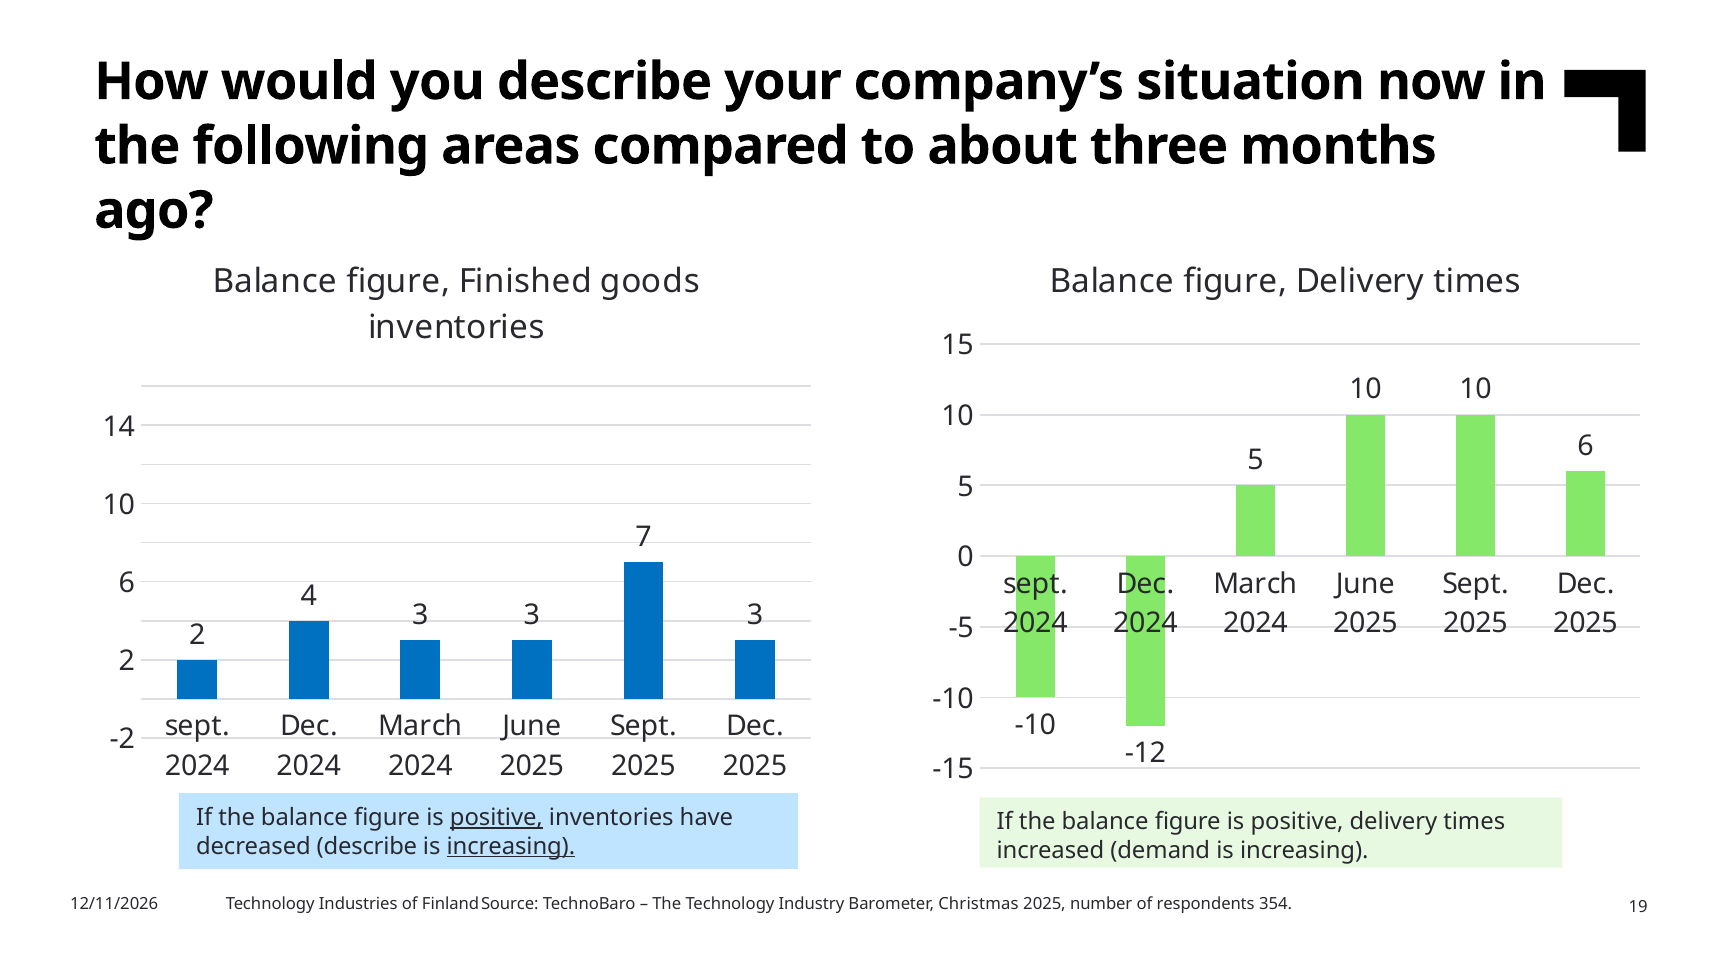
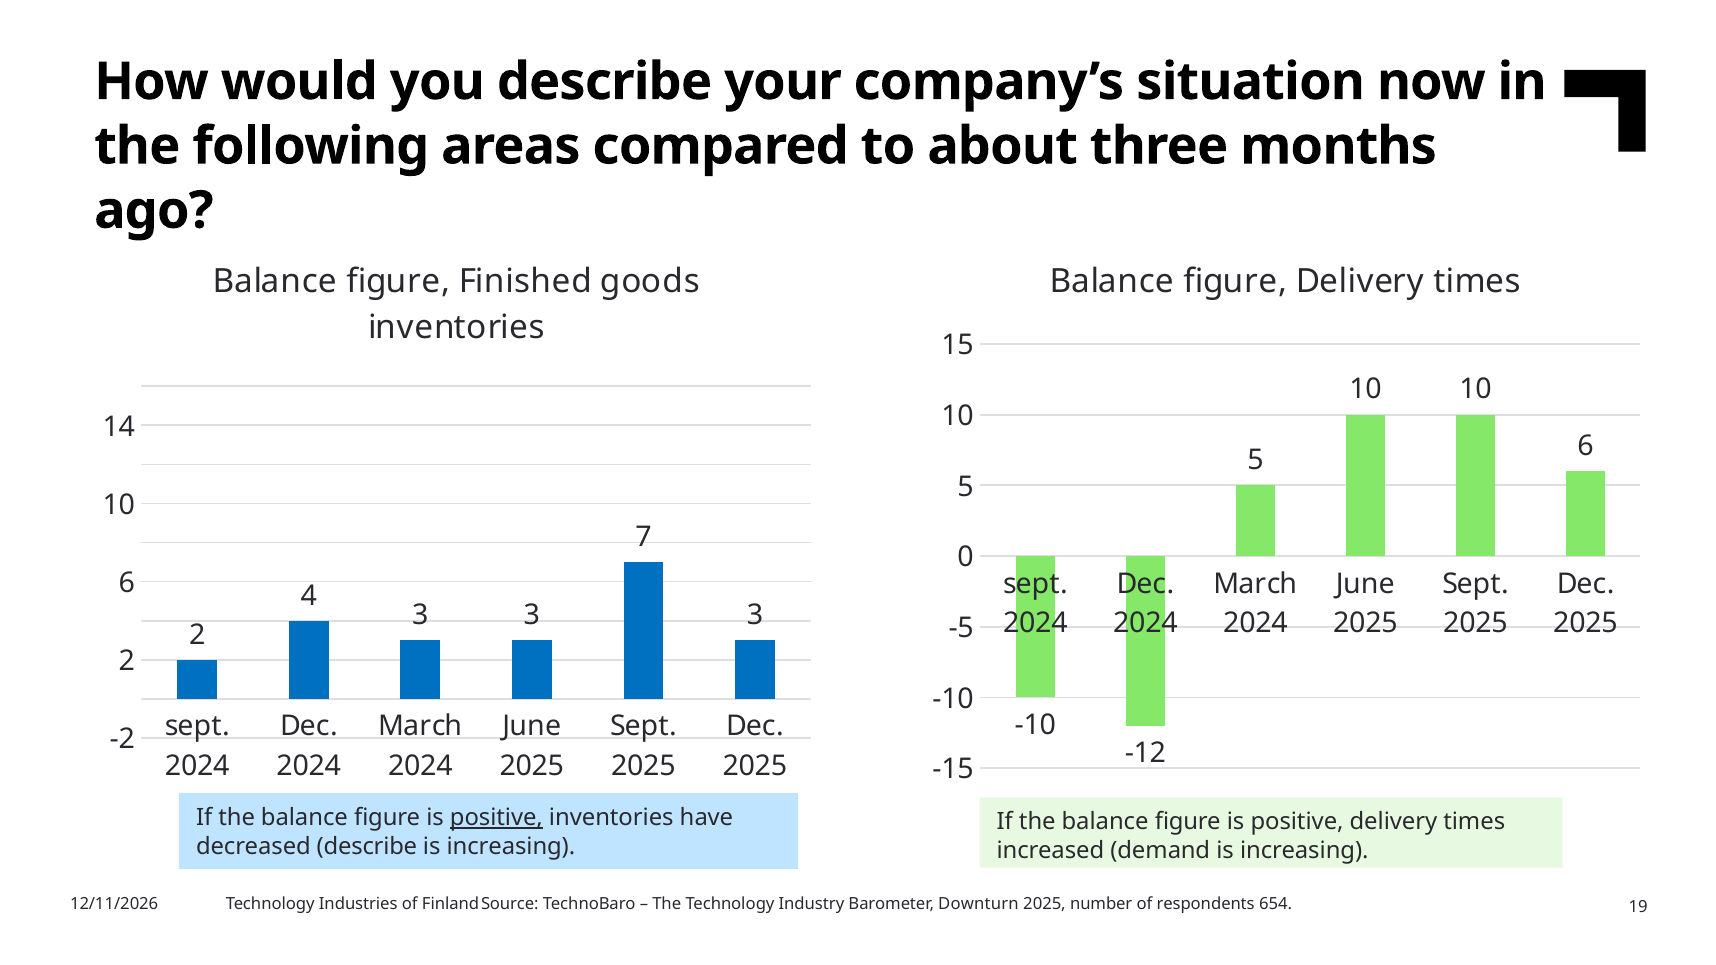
increasing underline: present -> none (511, 847)
Christmas: Christmas -> Downturn (978, 904)
354: 354 -> 654 (1276, 904)
